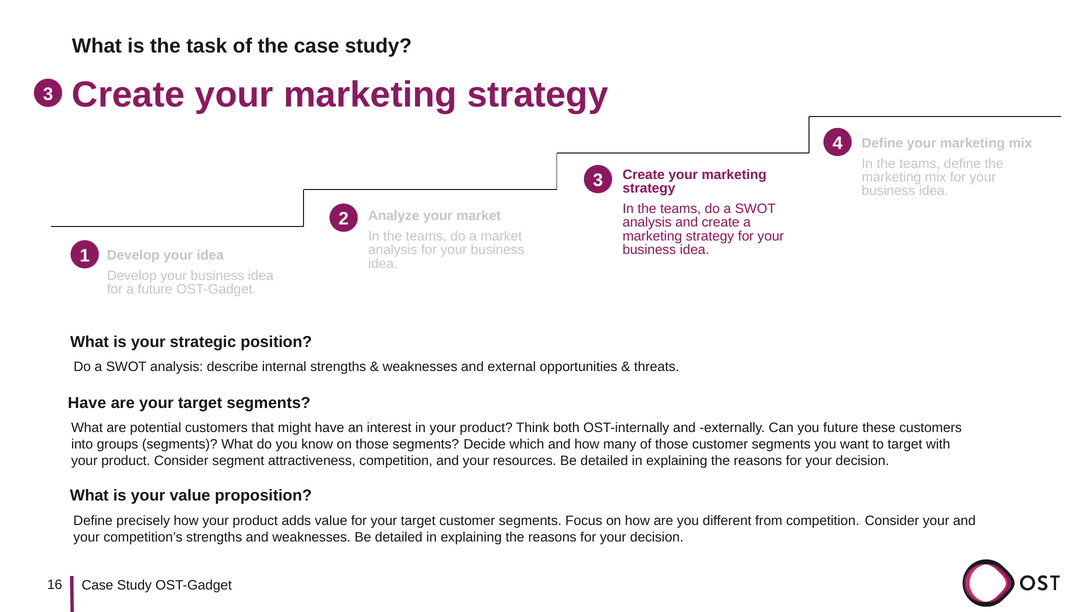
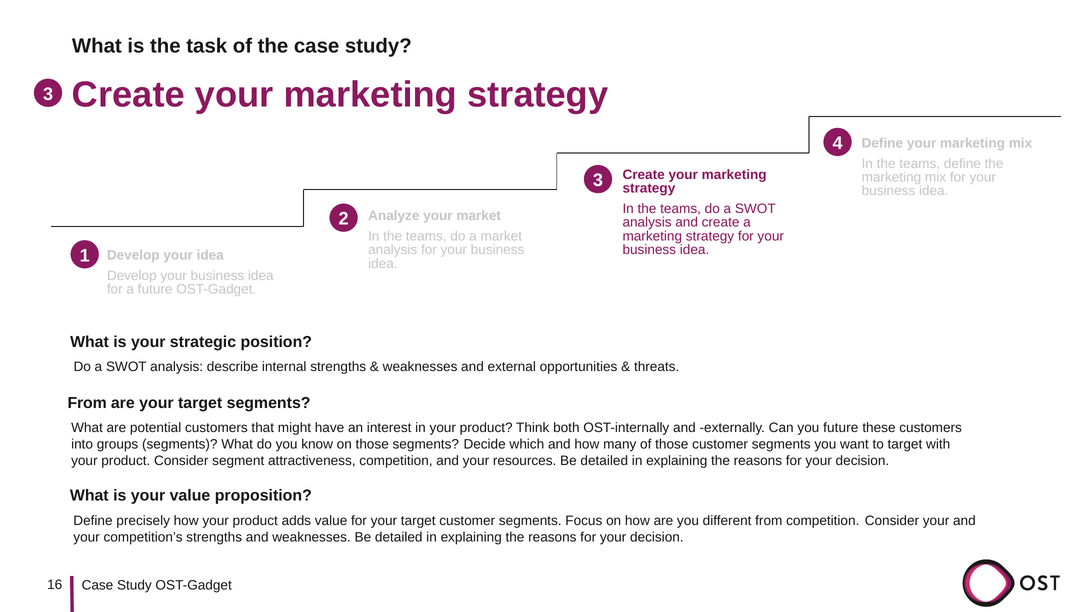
Have: Have -> From (87, 403)
